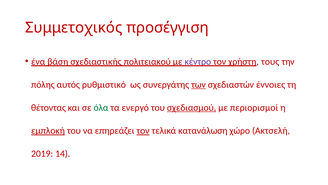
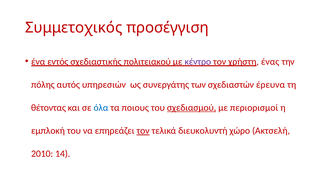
βάση: βάση -> εντός (58, 61)
τους: τους -> ένας (270, 61)
ρυθμιστικό: ρυθμιστικό -> υπηρεσιών (104, 84)
των underline: present -> none (199, 84)
έννοιες: έννοιες -> έρευνα (271, 84)
όλα colour: green -> blue (101, 107)
ενεργό: ενεργό -> ποιους (135, 107)
εμπλοκή underline: present -> none (48, 130)
κατανάλωση: κατανάλωση -> διευκολυντή (203, 130)
2019: 2019 -> 2010 (42, 153)
